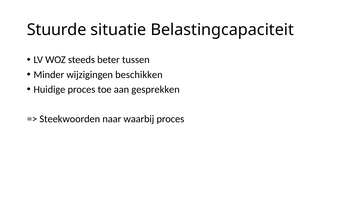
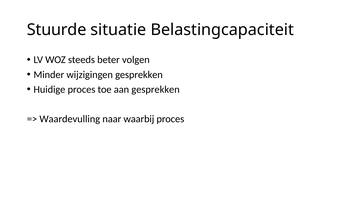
tussen: tussen -> volgen (136, 60)
wijzigingen beschikken: beschikken -> gesprekken (139, 74)
Steekwoorden: Steekwoorden -> Waardevulling (70, 119)
